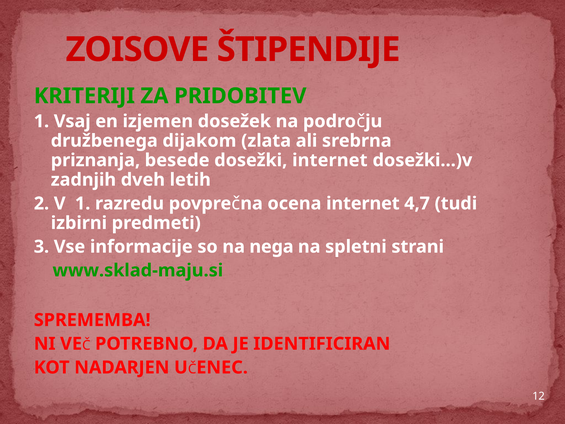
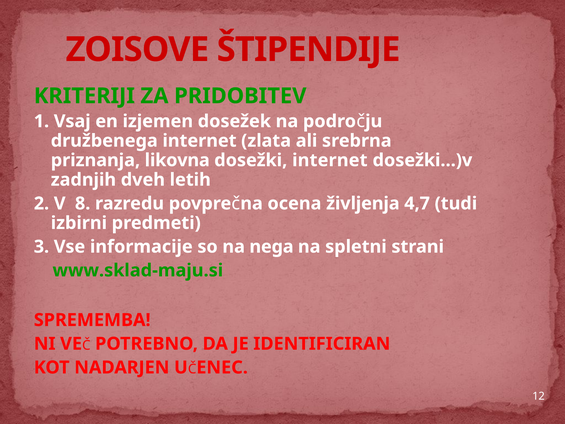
družbenega dijakom: dijakom -> internet (199, 141)
besede: besede -> likovna (177, 160)
V 1: 1 -> 8 (83, 203)
ocena internet: internet -> življenja (363, 203)
